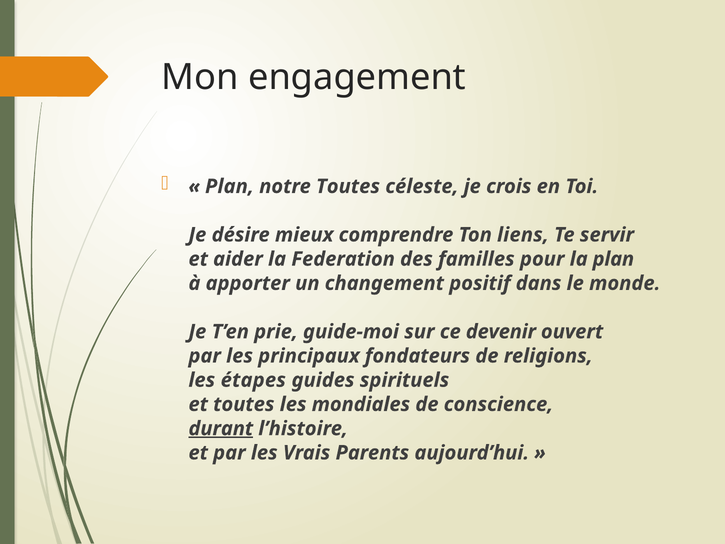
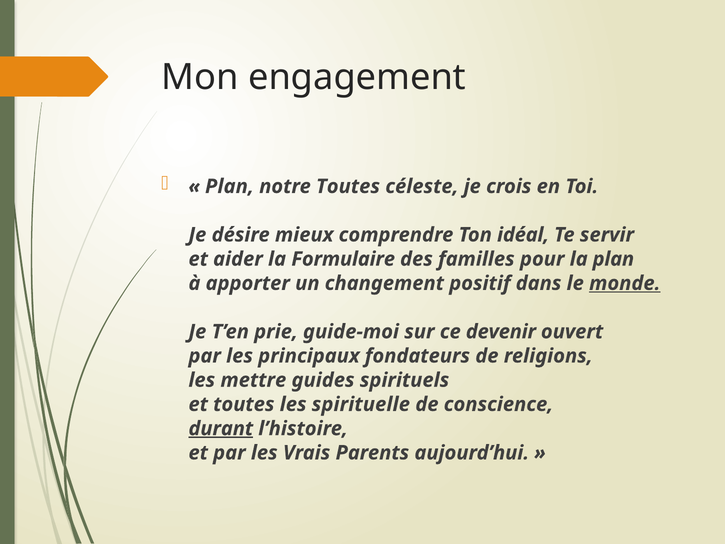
liens: liens -> idéal (523, 235)
Federation: Federation -> Formulaire (343, 259)
monde underline: none -> present (625, 283)
étapes: étapes -> mettre (253, 380)
mondiales: mondiales -> spirituelle (361, 404)
